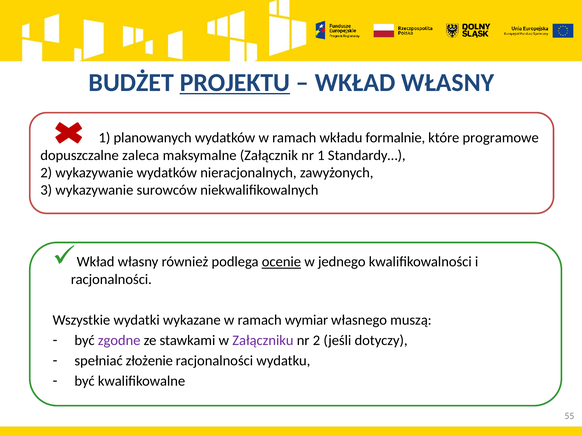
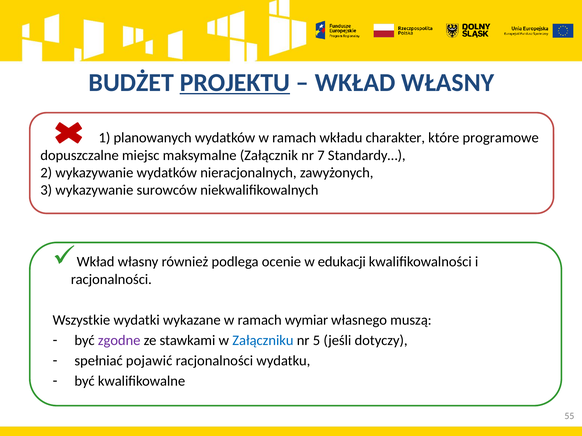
formalnie: formalnie -> charakter (395, 138)
zaleca: zaleca -> miejsc (141, 155)
nr 1: 1 -> 7 (321, 155)
ocenie underline: present -> none (281, 262)
jednego: jednego -> edukacji (342, 262)
Załączniku colour: purple -> blue (263, 341)
nr 2: 2 -> 5 (316, 341)
złożenie: złożenie -> pojawić (149, 361)
